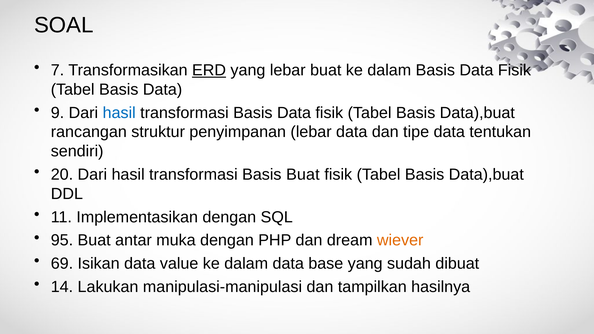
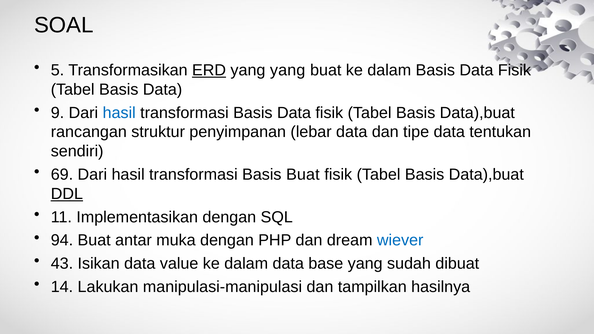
7: 7 -> 5 (57, 70)
yang lebar: lebar -> yang (288, 70)
20: 20 -> 69 (62, 175)
DDL underline: none -> present (67, 194)
95: 95 -> 94 (62, 240)
wiever colour: orange -> blue (400, 240)
69: 69 -> 43 (62, 264)
